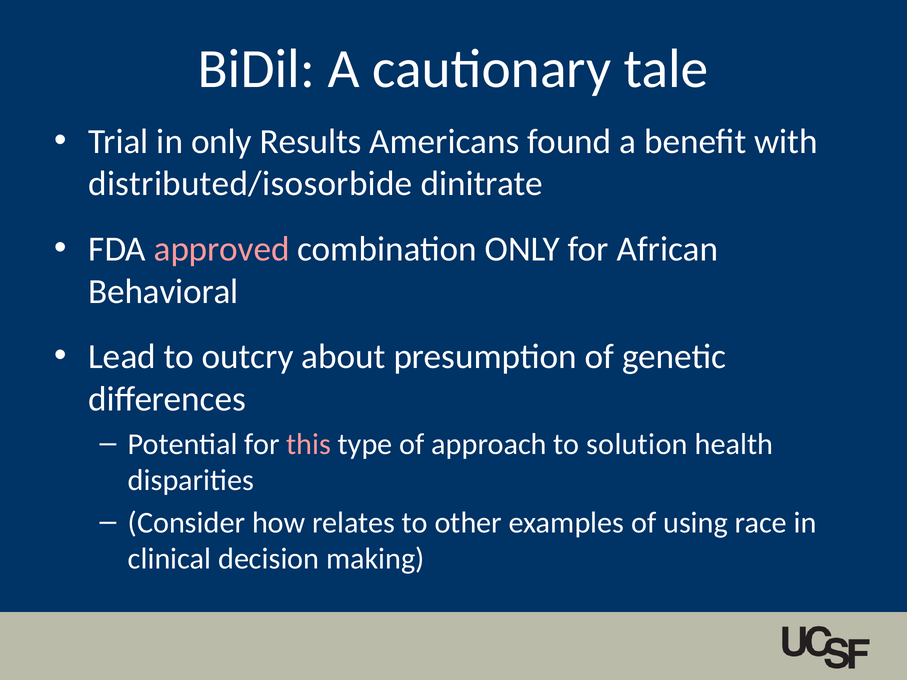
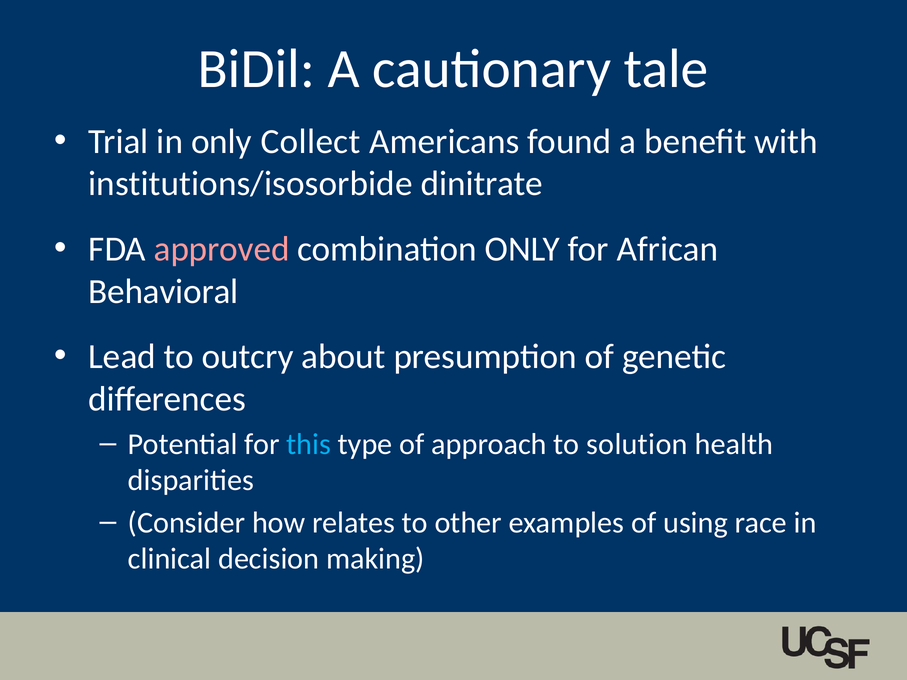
Results: Results -> Collect (310, 141)
distributed/isosorbide: distributed/isosorbide -> institutions/isosorbide (250, 184)
this colour: pink -> light blue (309, 444)
